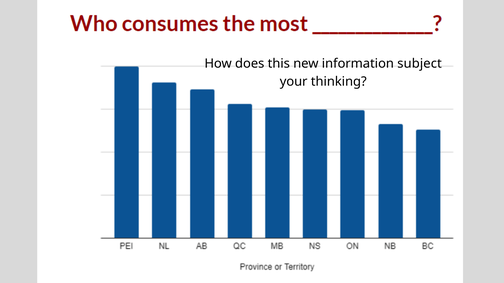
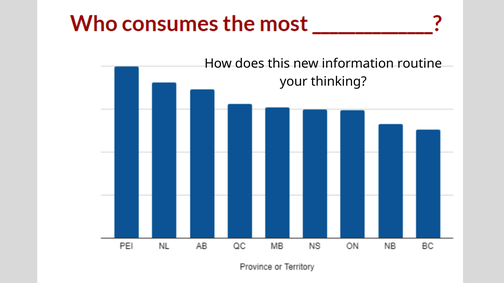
subject: subject -> routine (420, 64)
